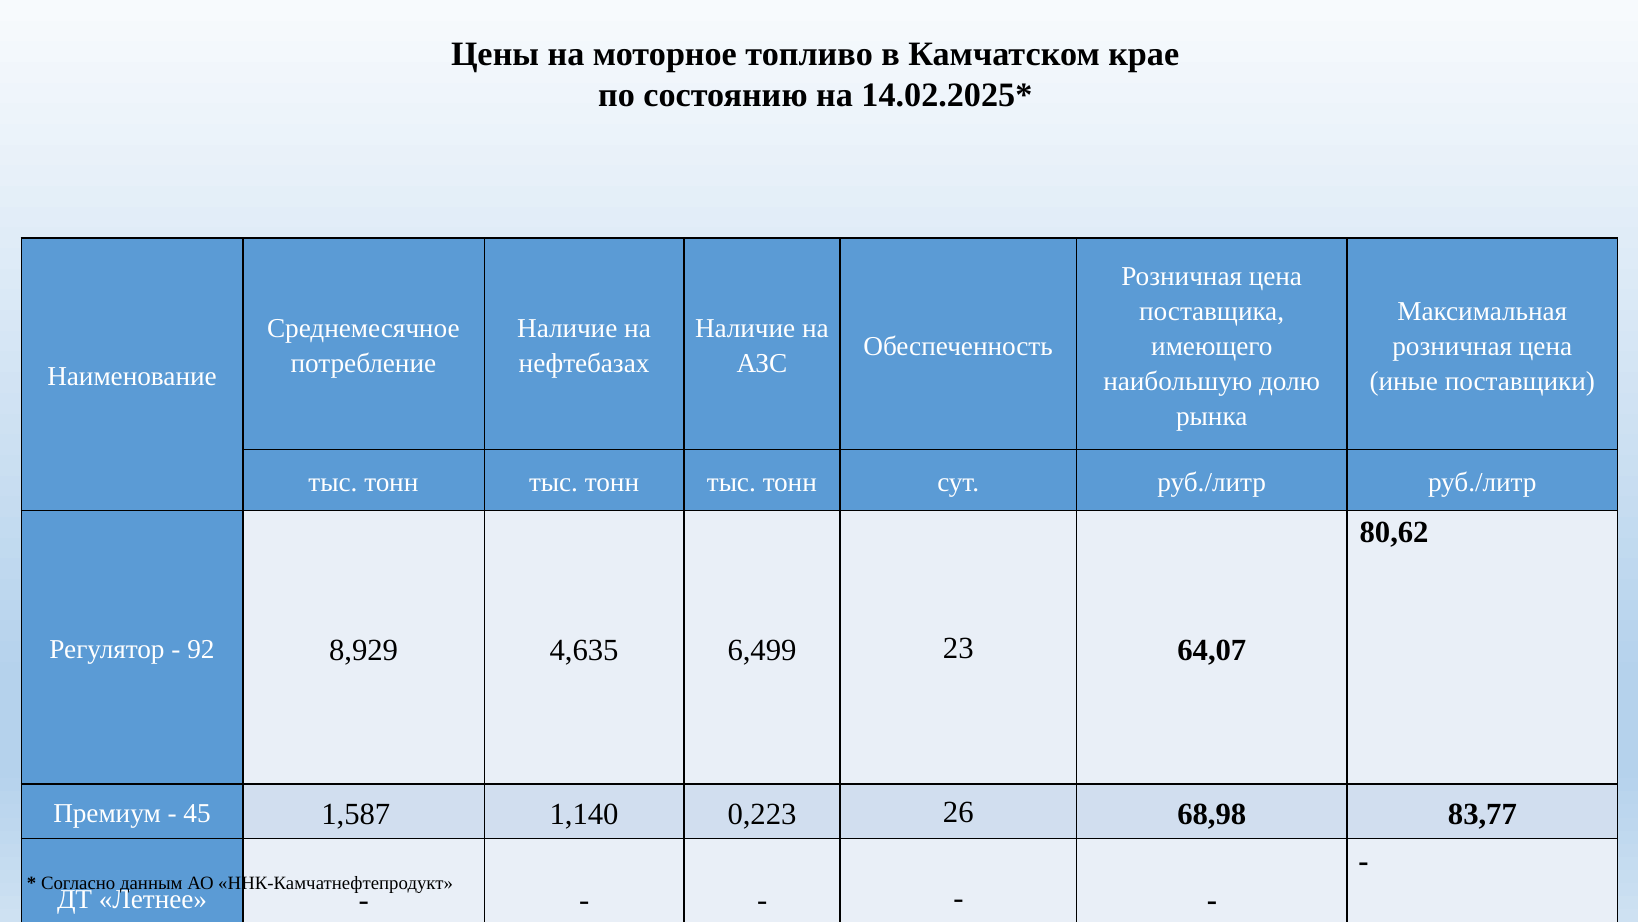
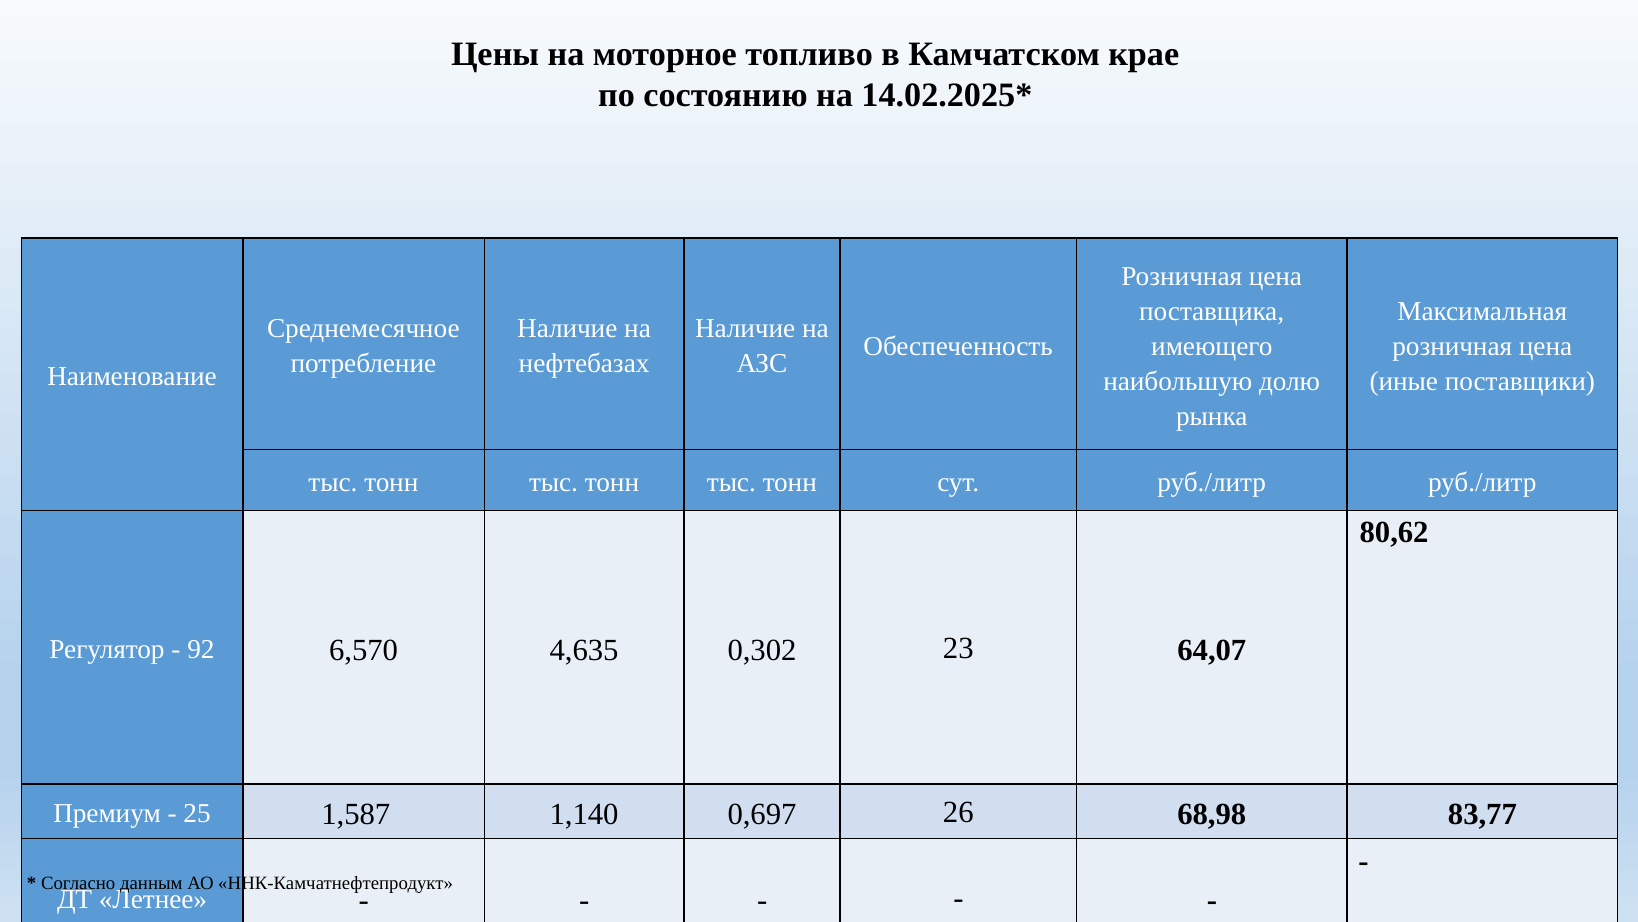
8,929: 8,929 -> 6,570 (364, 650)
6,499: 6,499 -> 0,302 (762, 650)
45: 45 -> 25 (197, 813)
0,223: 0,223 -> 0,697 (762, 814)
